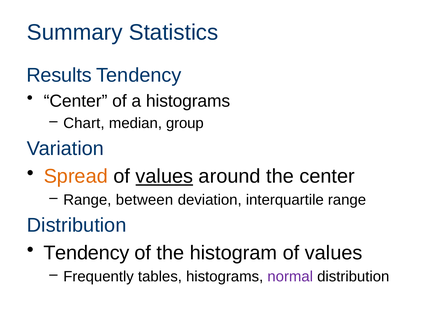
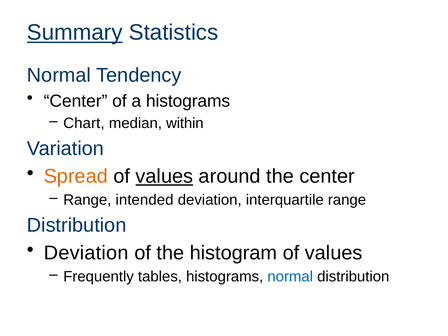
Summary underline: none -> present (75, 33)
Results: Results -> Normal (59, 75)
group: group -> within (185, 123)
between: between -> intended (145, 200)
Tendency: Tendency -> Deviation (86, 253)
normal colour: purple -> blue (290, 277)
